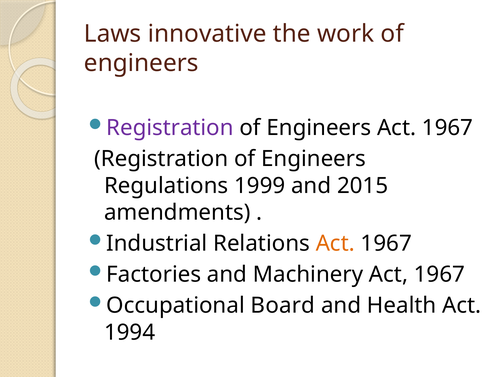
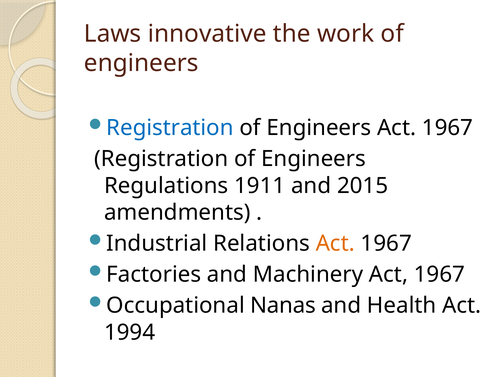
Registration colour: purple -> blue (170, 128)
1999: 1999 -> 1911 (260, 186)
Board: Board -> Nanas (283, 306)
